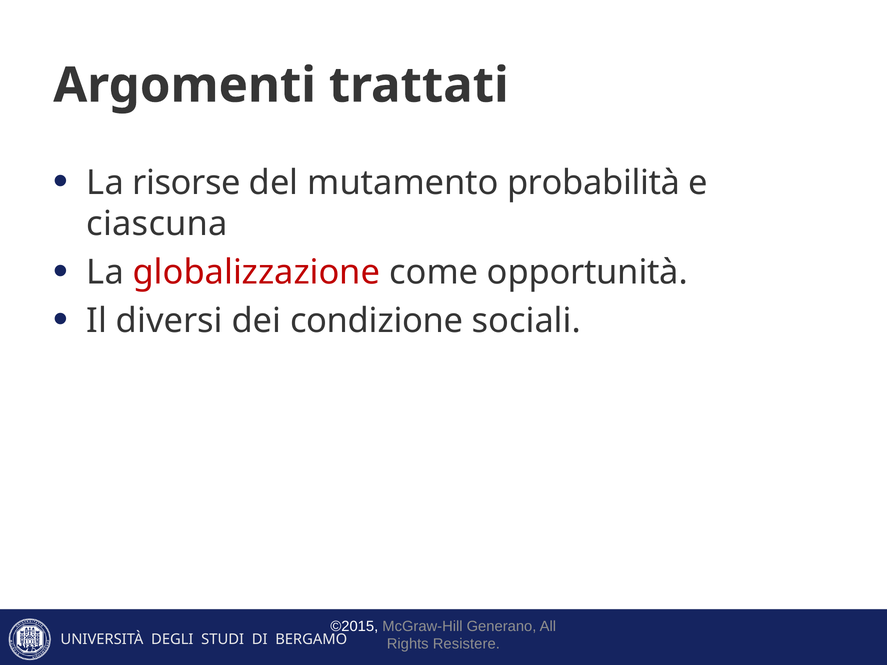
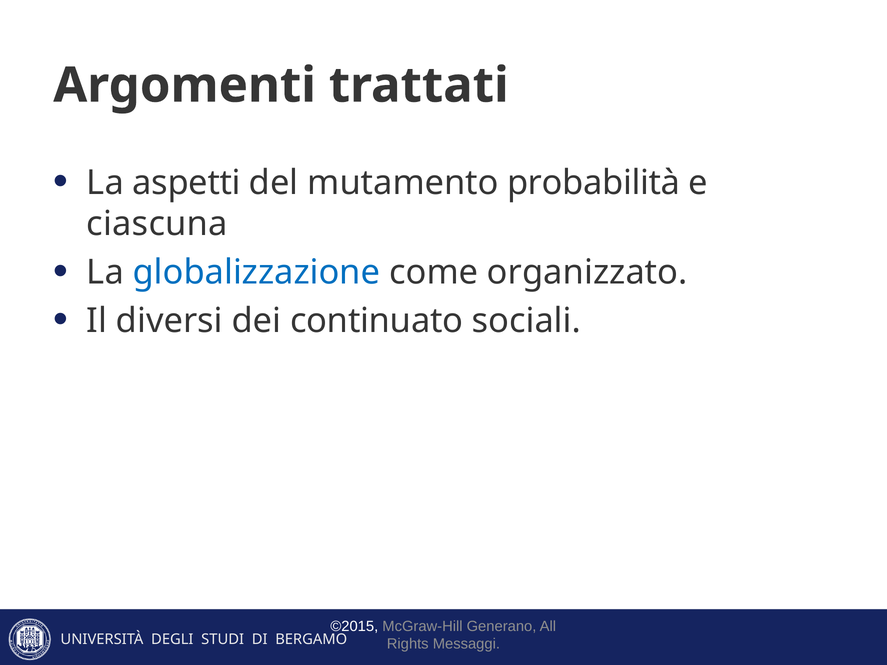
risorse: risorse -> aspetti (187, 183)
globalizzazione colour: red -> blue (256, 273)
opportunità: opportunità -> organizzato (587, 273)
condizione: condizione -> continuato (377, 321)
Resistere: Resistere -> Messaggi (466, 644)
